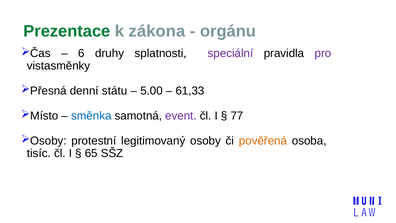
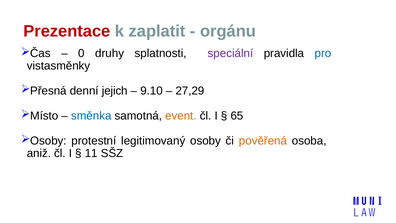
Prezentace colour: green -> red (67, 31)
zákona: zákona -> zaplatit (157, 31)
6: 6 -> 0 (81, 53)
pro colour: purple -> blue (323, 53)
státu: státu -> jejich (115, 91)
5.00: 5.00 -> 9.10 (152, 91)
61,33: 61,33 -> 27,29 (190, 91)
event colour: purple -> orange (181, 116)
77: 77 -> 65 (237, 116)
tisíc: tisíc -> aniž (39, 153)
65: 65 -> 11 (91, 153)
